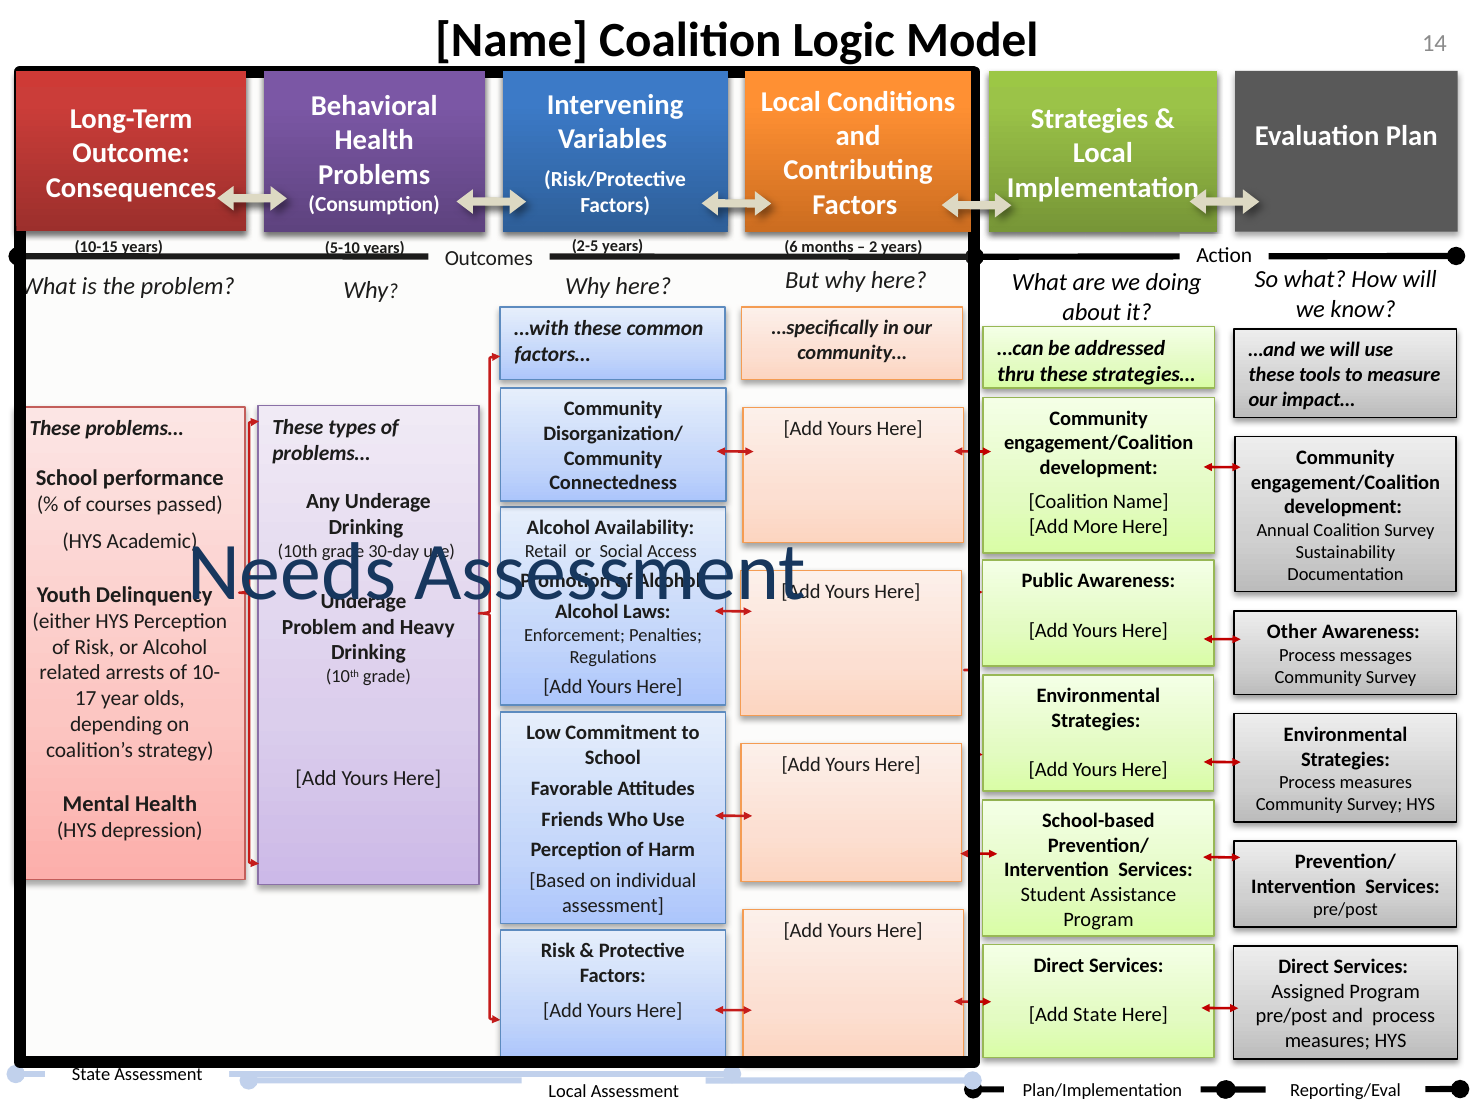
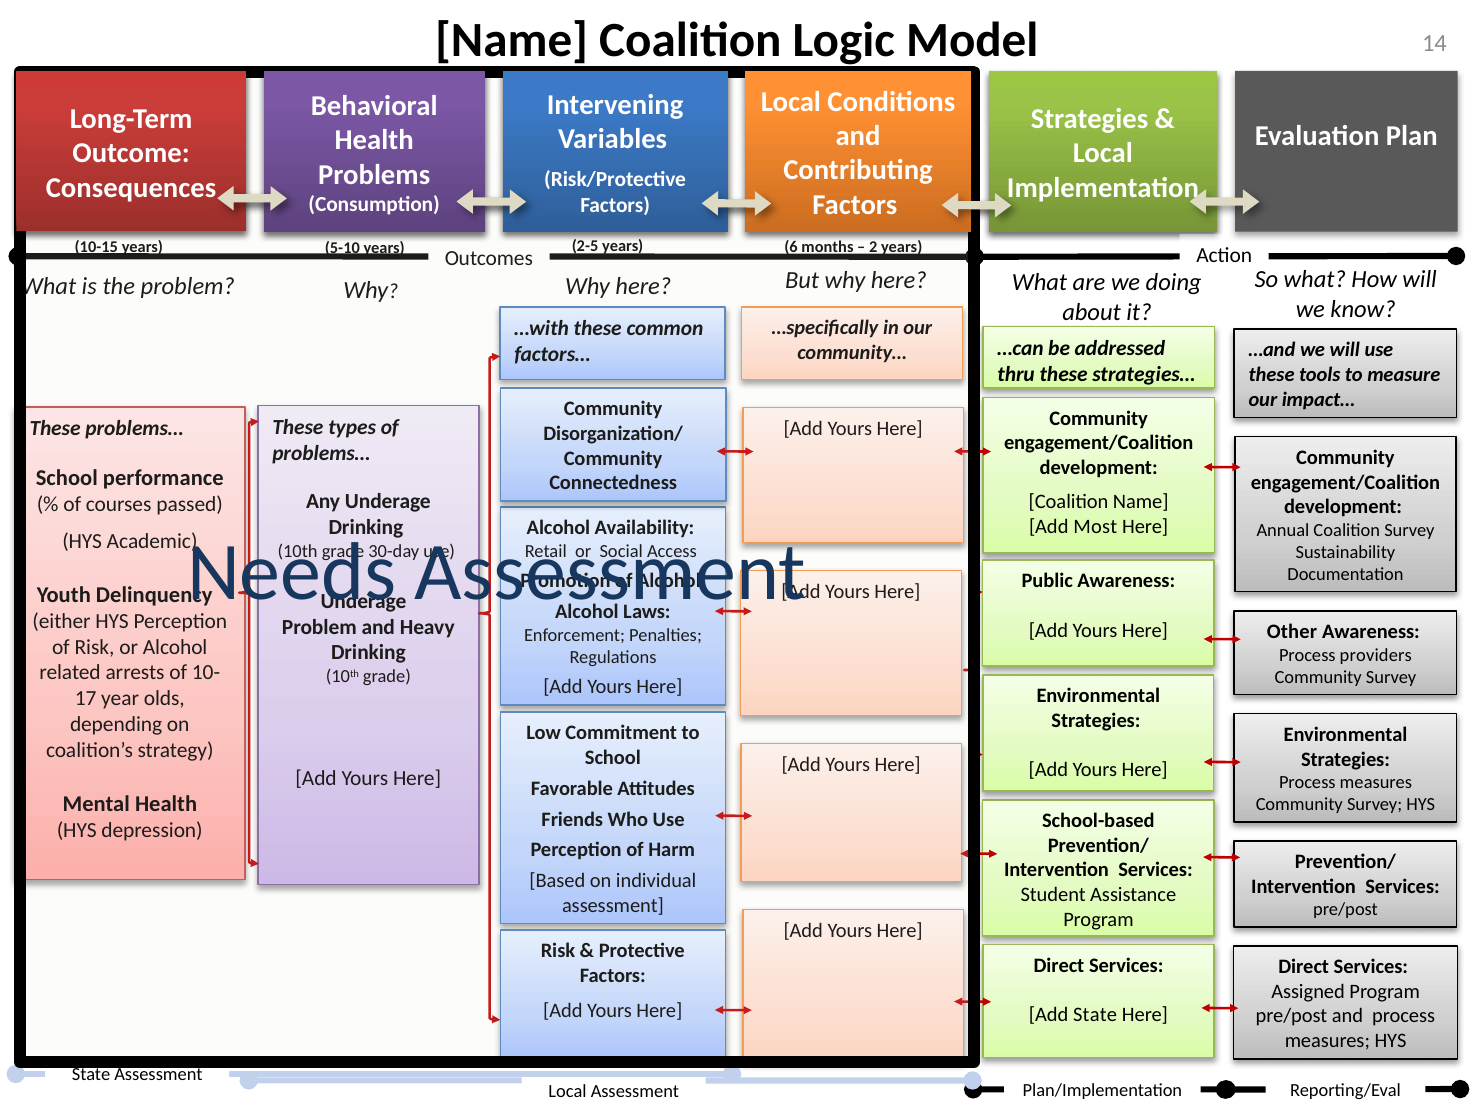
More: More -> Most (1095, 526)
messages: messages -> providers (1376, 655)
